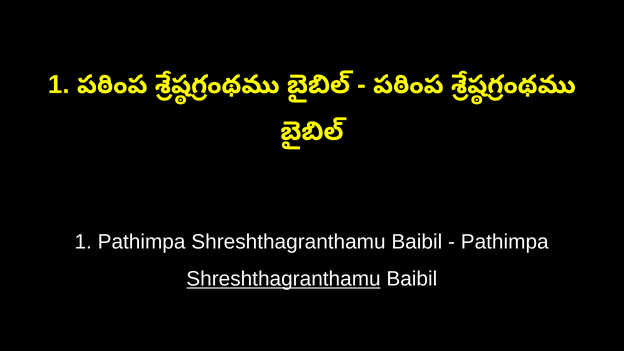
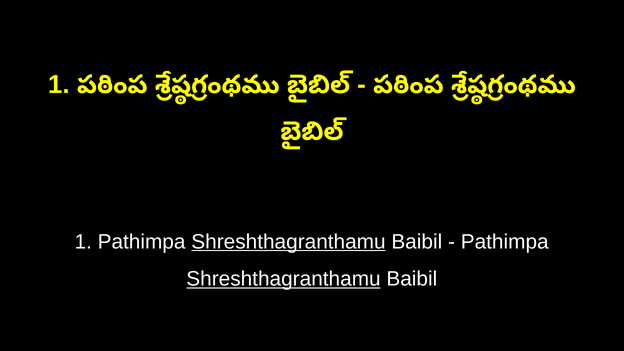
Shreshthagranthamu underline: none -> present (288, 242)
